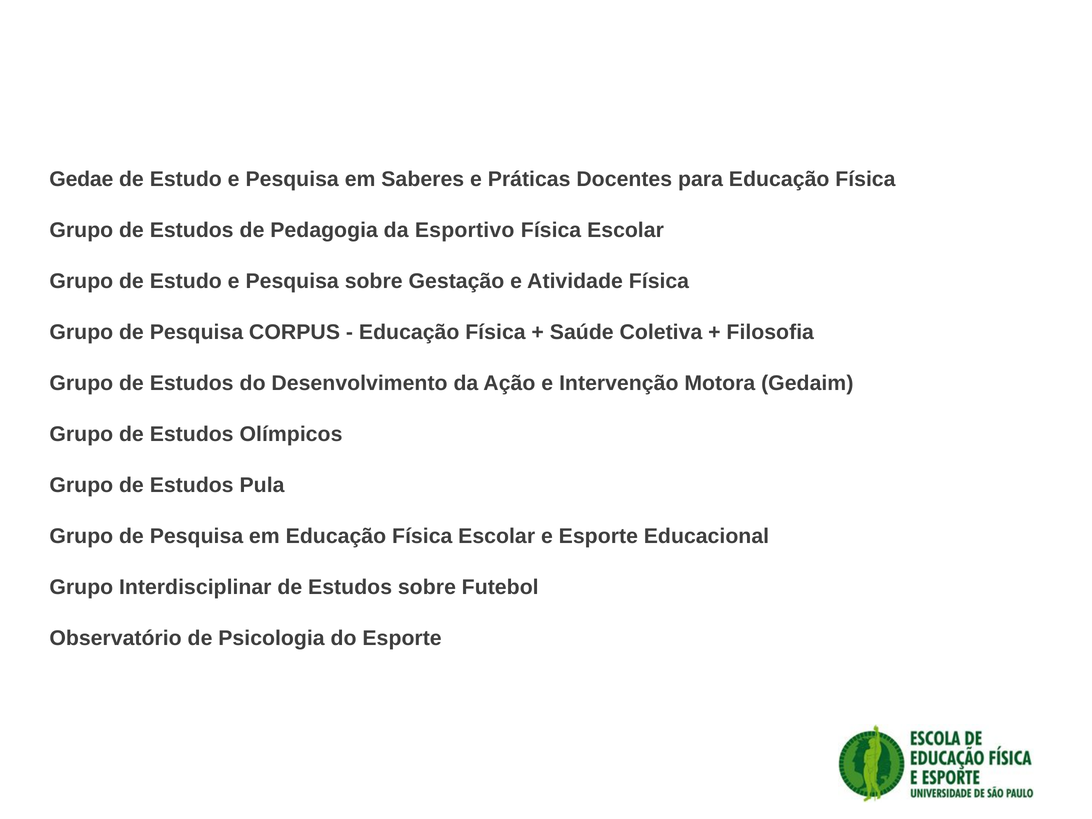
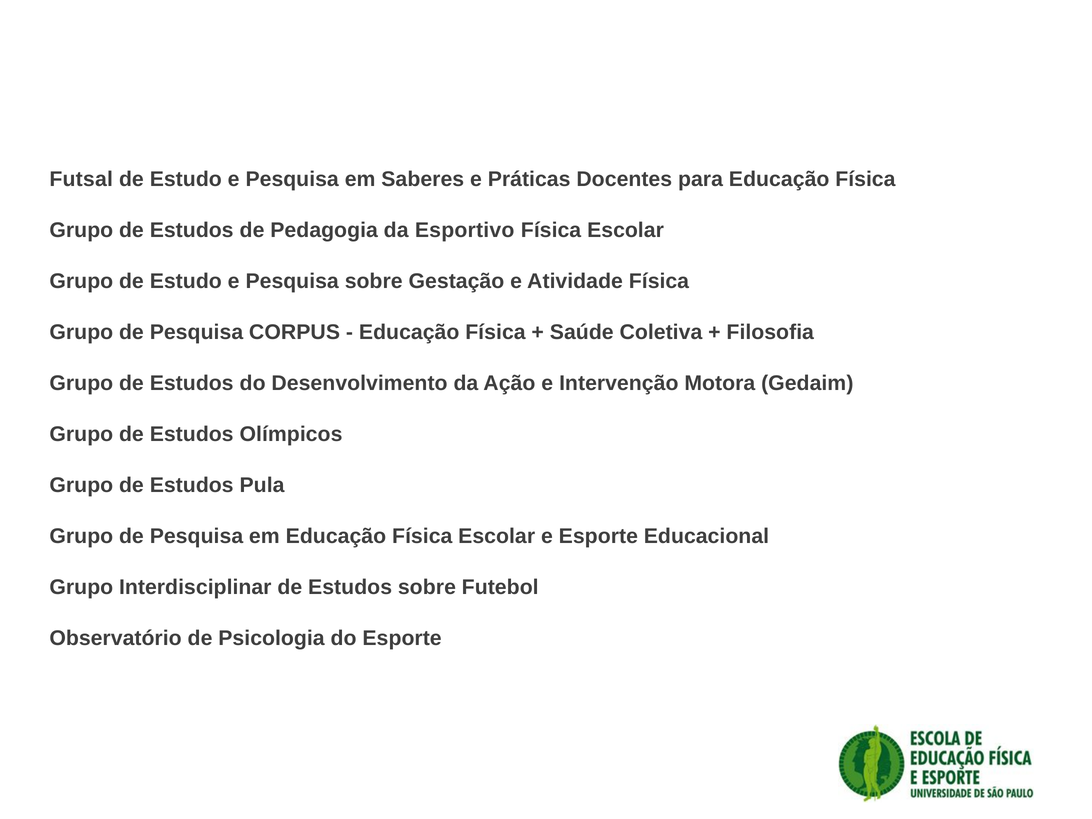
Gedae: Gedae -> Futsal (81, 179)
